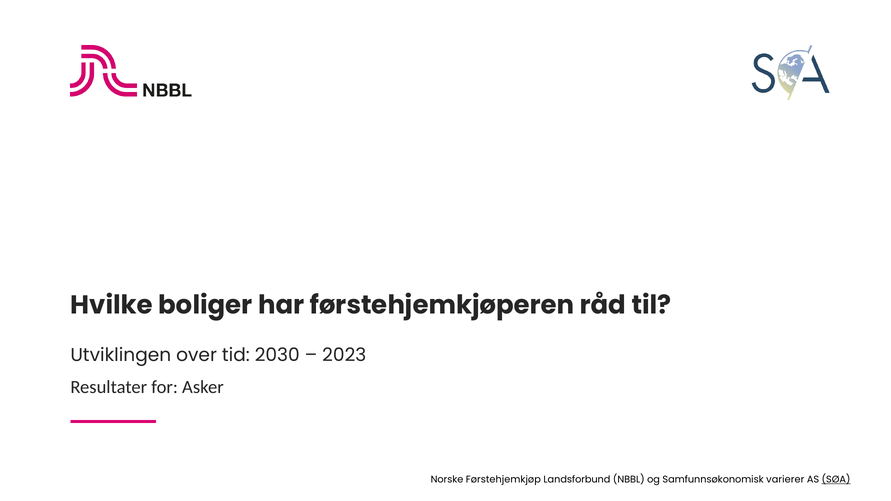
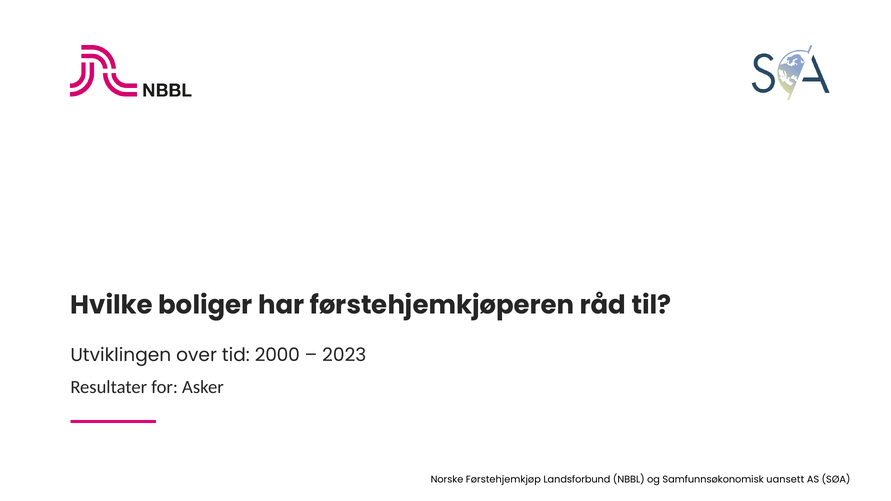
2030: 2030 -> 2000 (277, 355)
varierer: varierer -> uansett (785, 480)
SØA underline: present -> none (836, 480)
